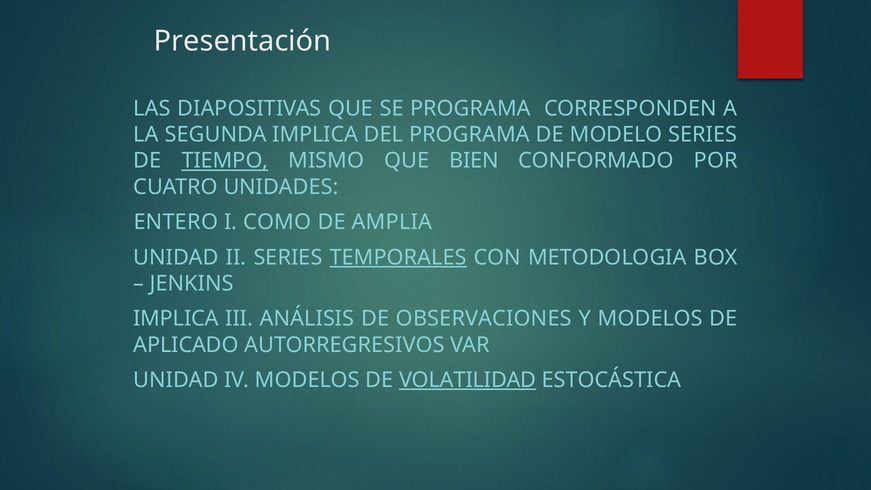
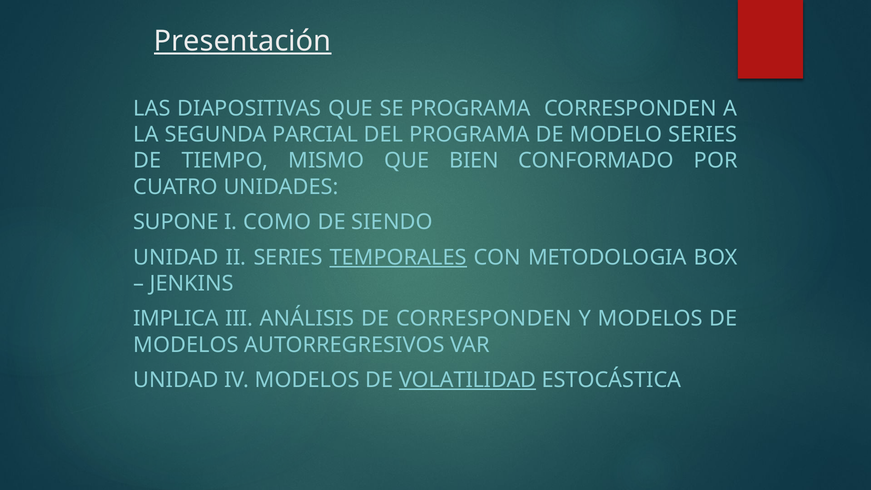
Presentación underline: none -> present (243, 41)
SEGUNDA IMPLICA: IMPLICA -> PARCIAL (315, 135)
TIEMPO underline: present -> none (225, 161)
ENTERO: ENTERO -> SUPONE (176, 222)
AMPLIA: AMPLIA -> SIENDO (392, 222)
DE OBSERVACIONES: OBSERVACIONES -> CORRESPONDEN (484, 319)
APLICADO: APLICADO -> MODELOS (186, 345)
